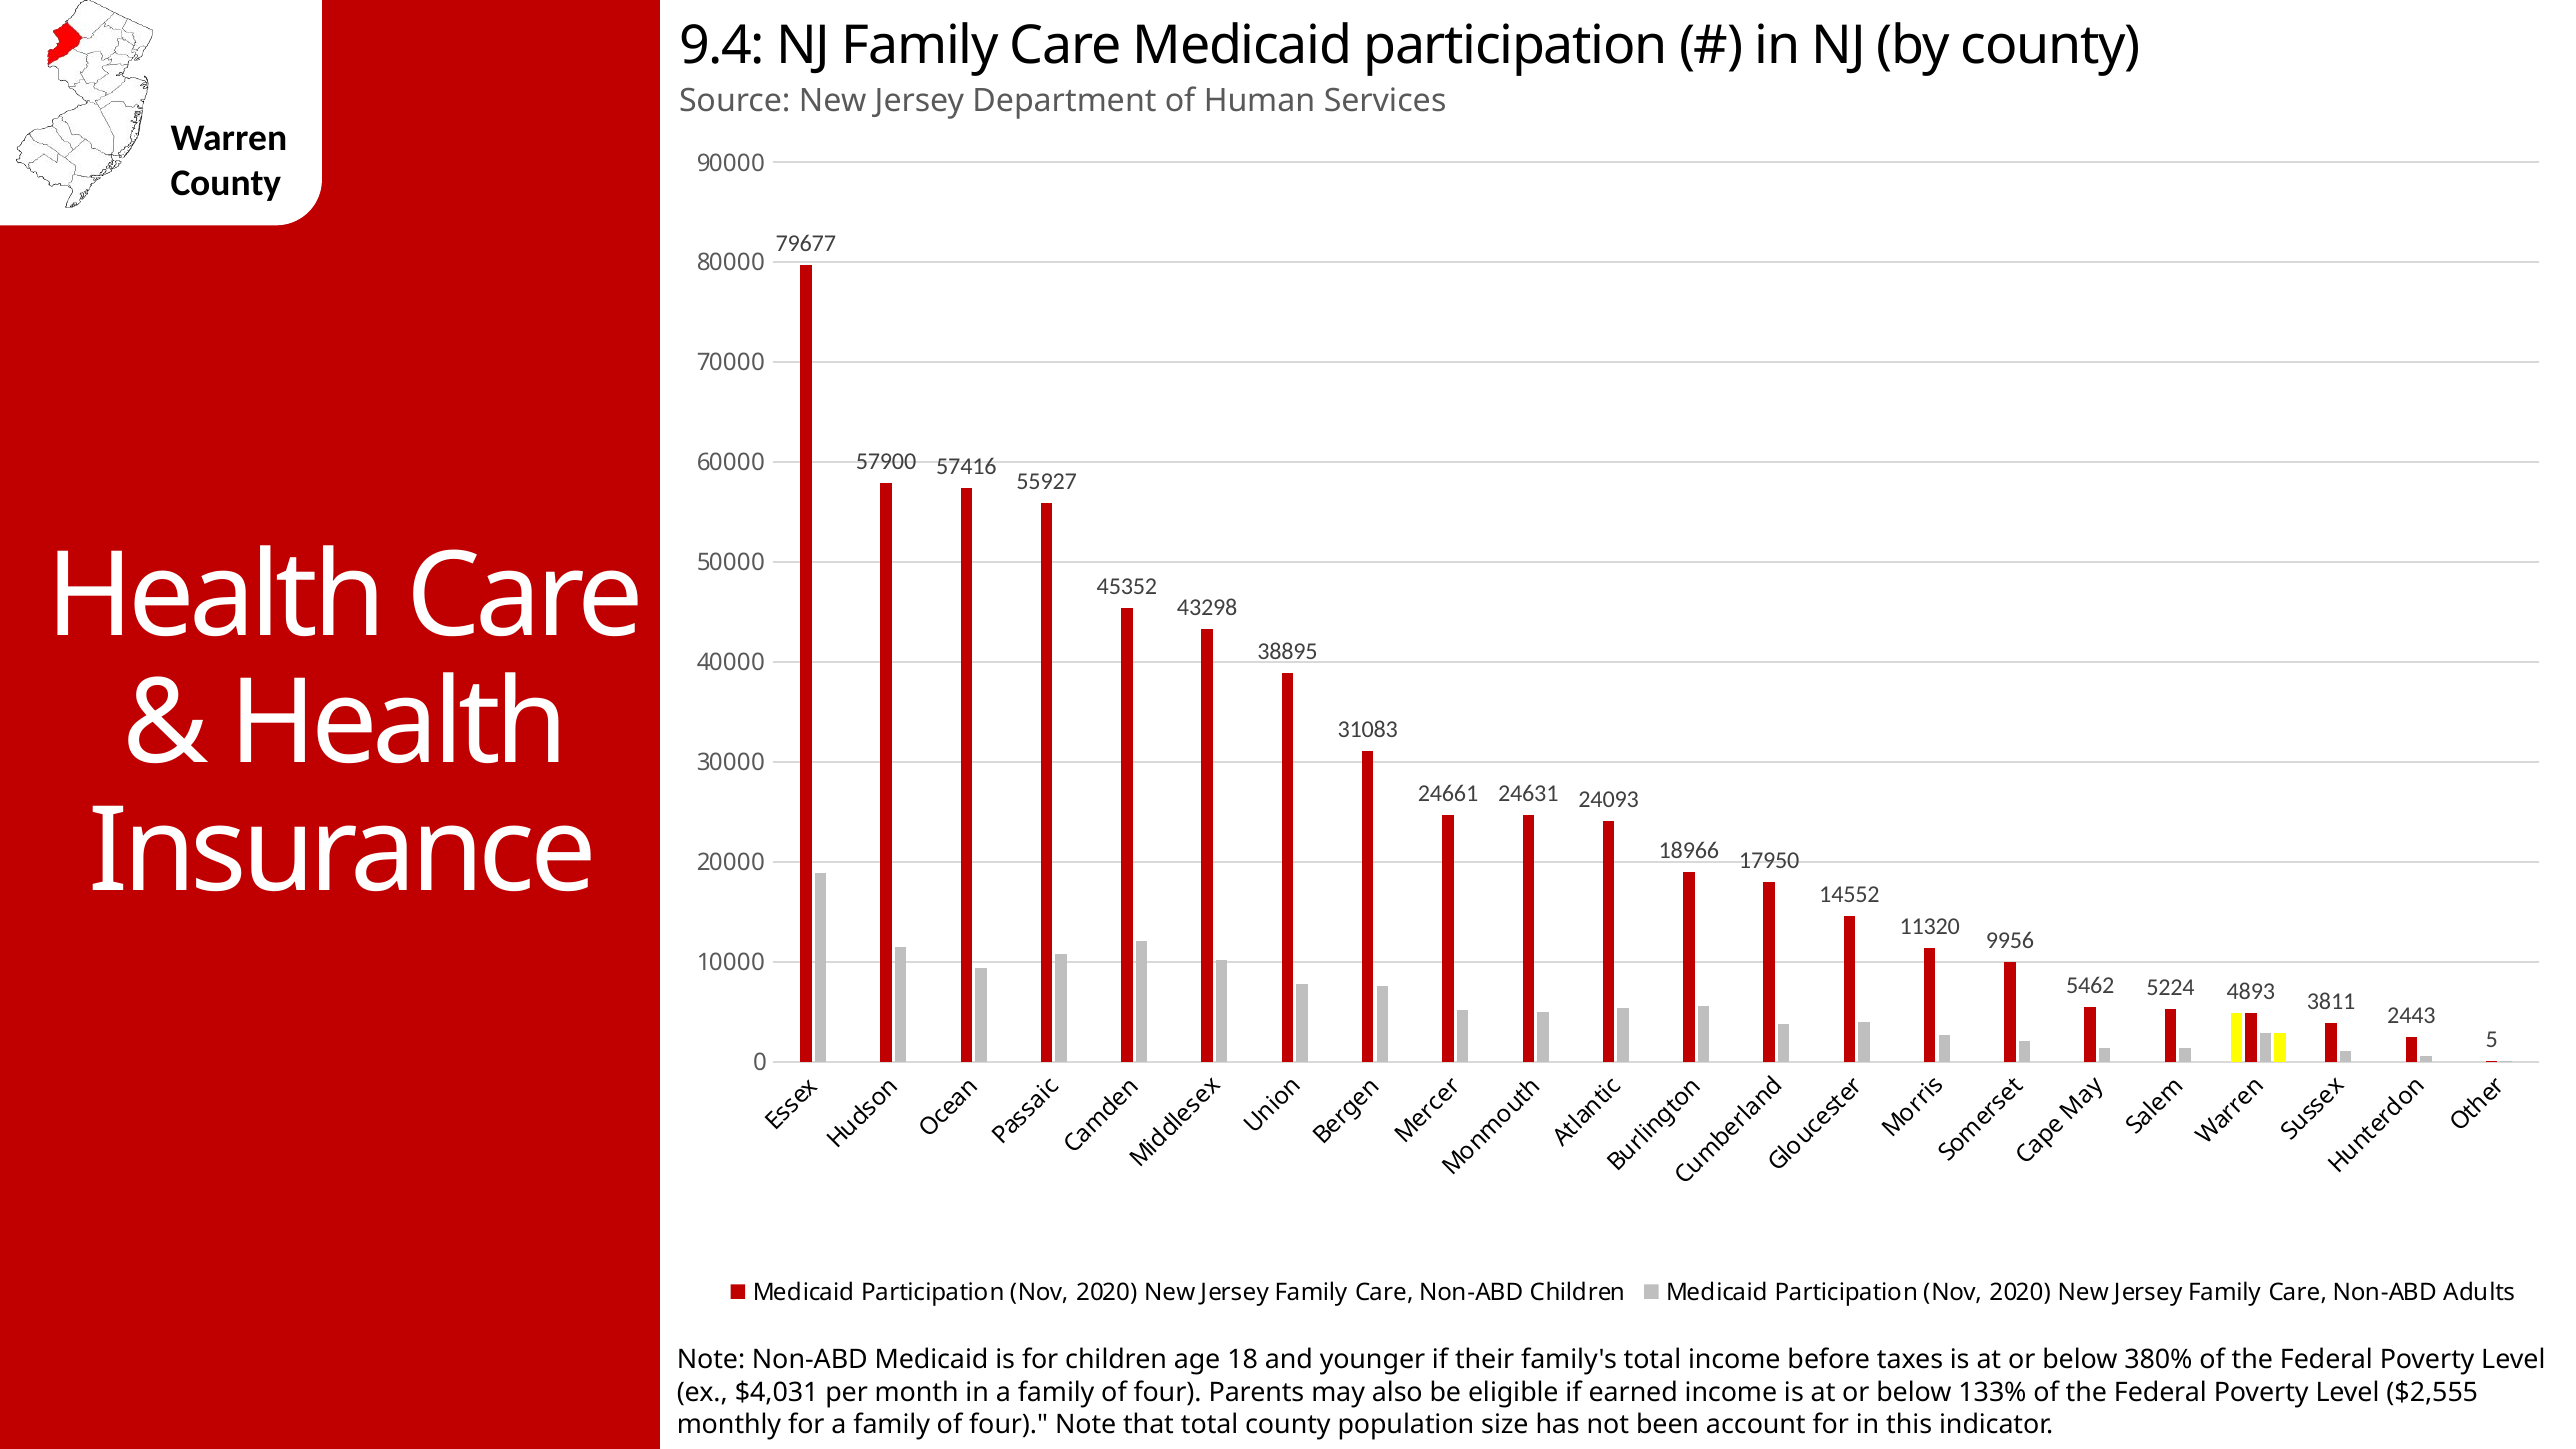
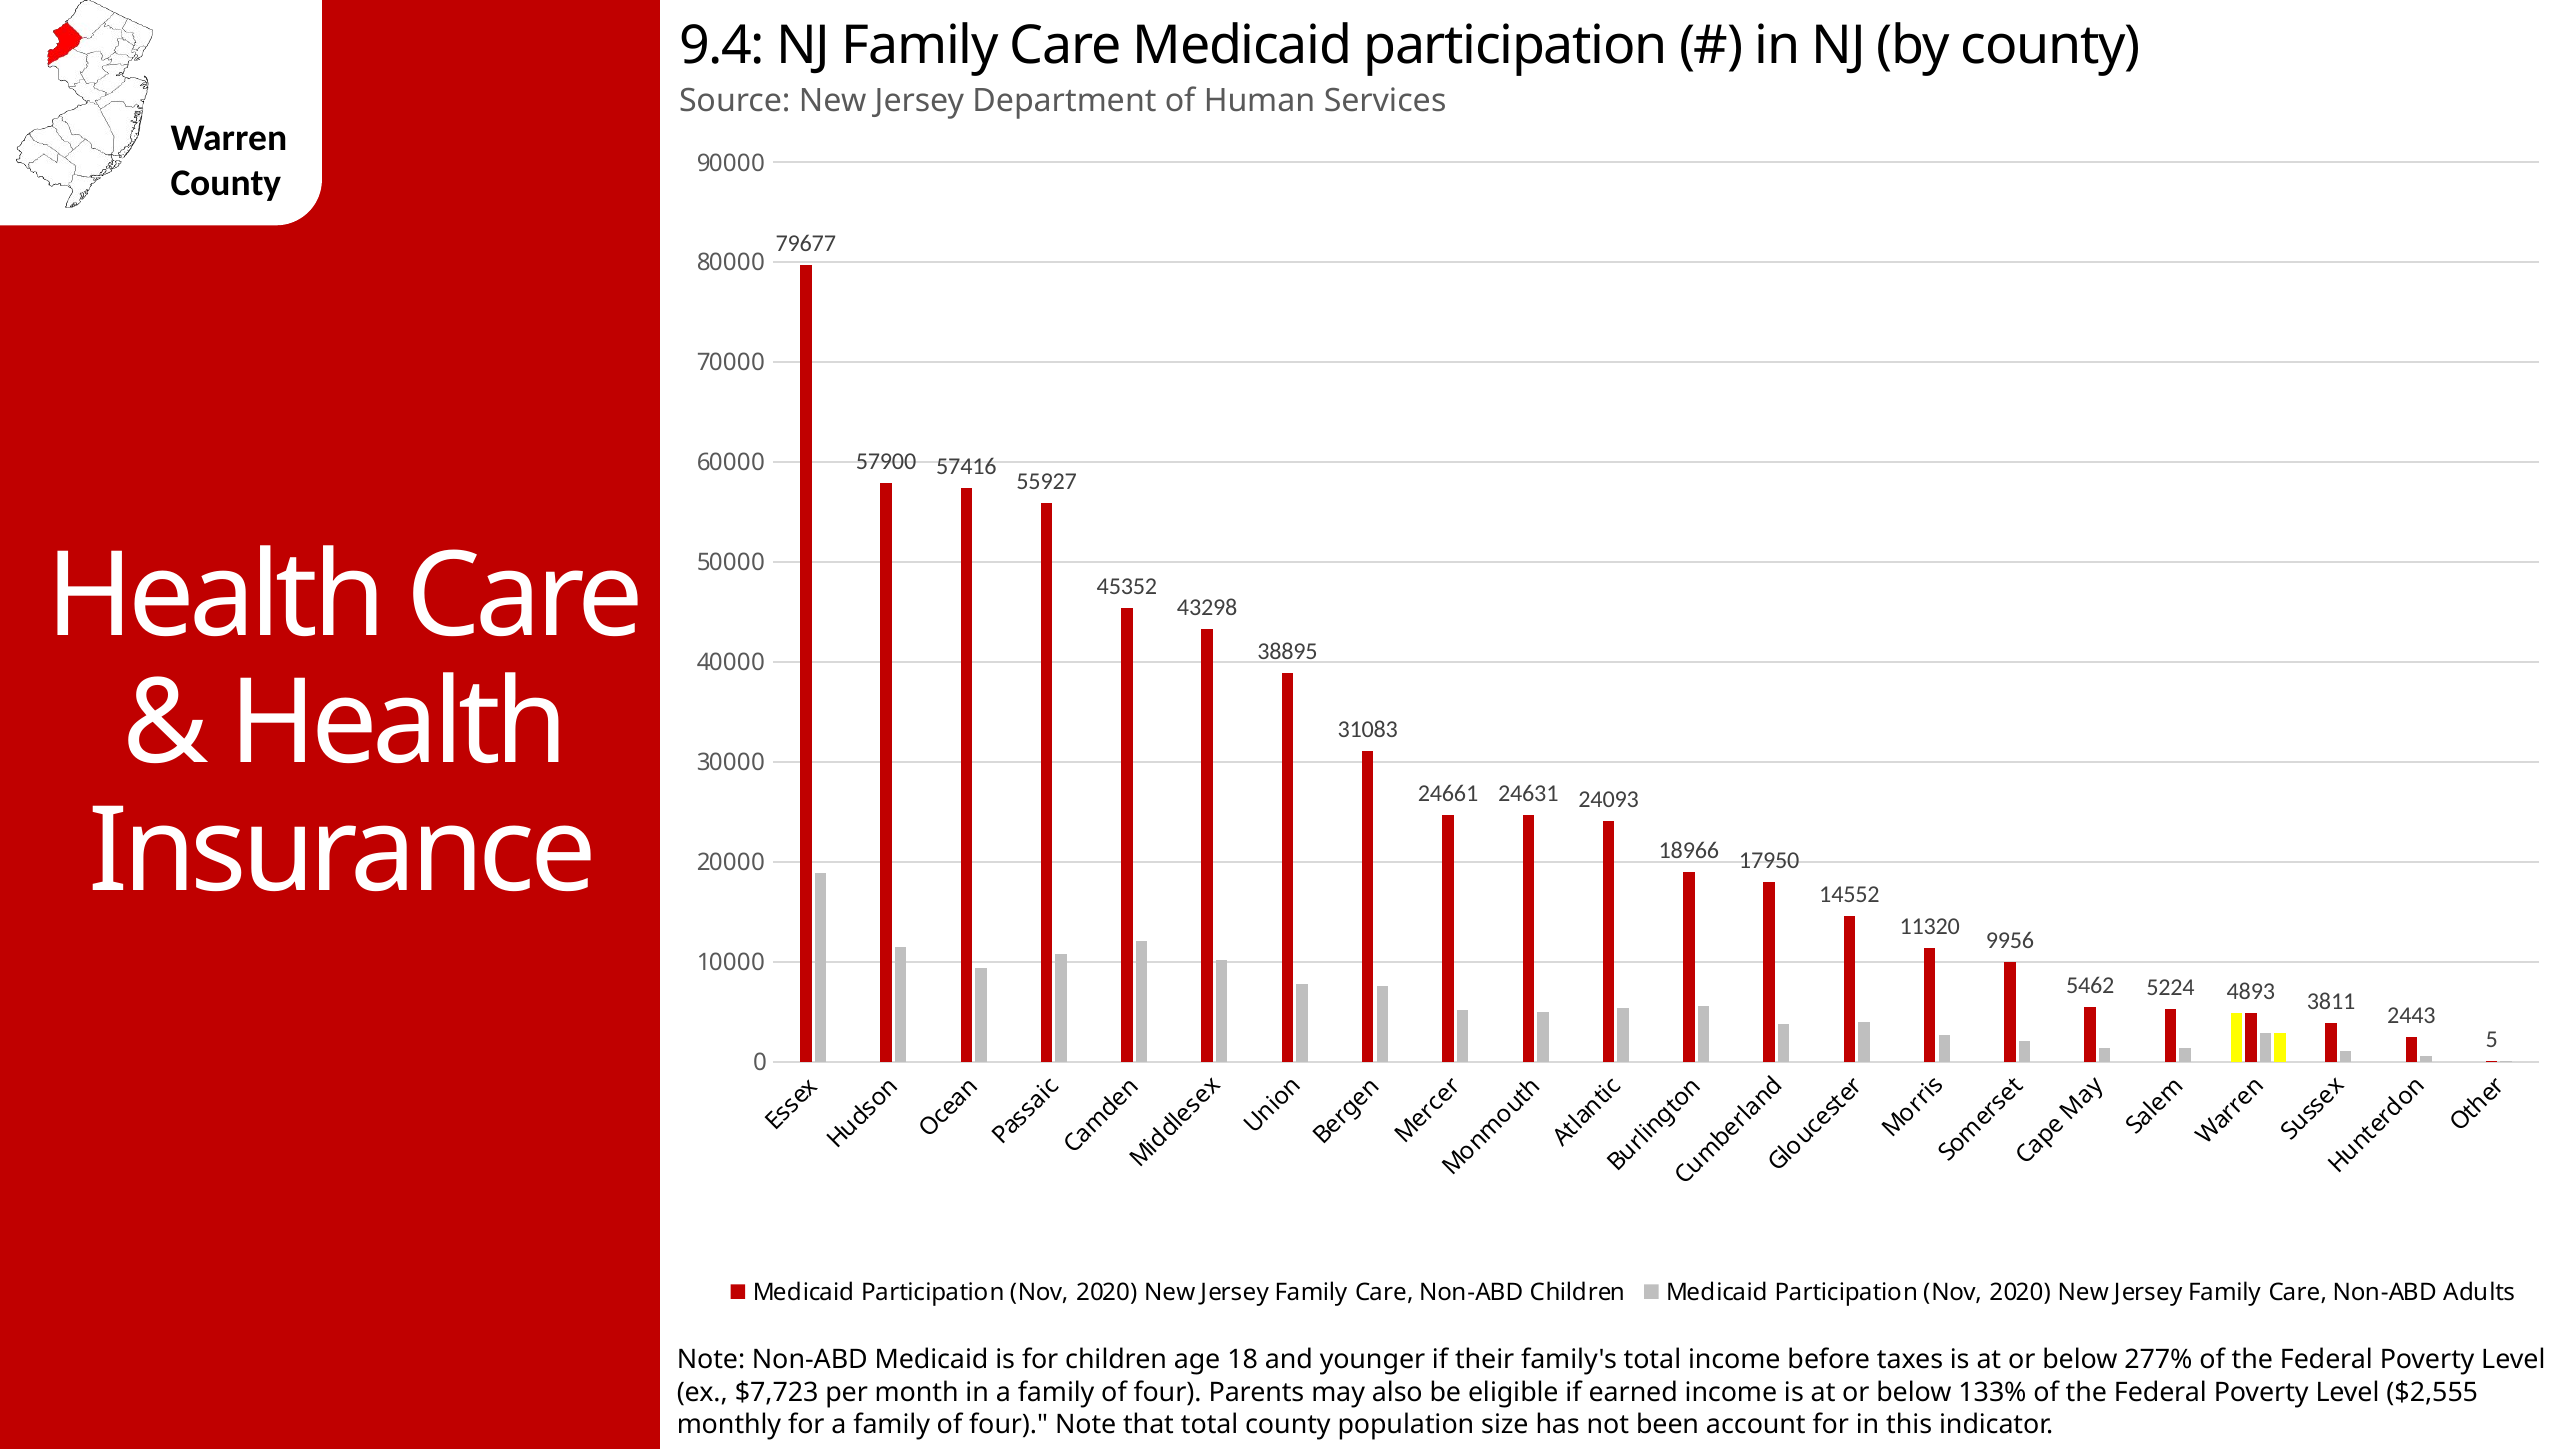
380%: 380% -> 277% (2158, 1360)
$4,031: $4,031 -> $7,723 (777, 1392)
